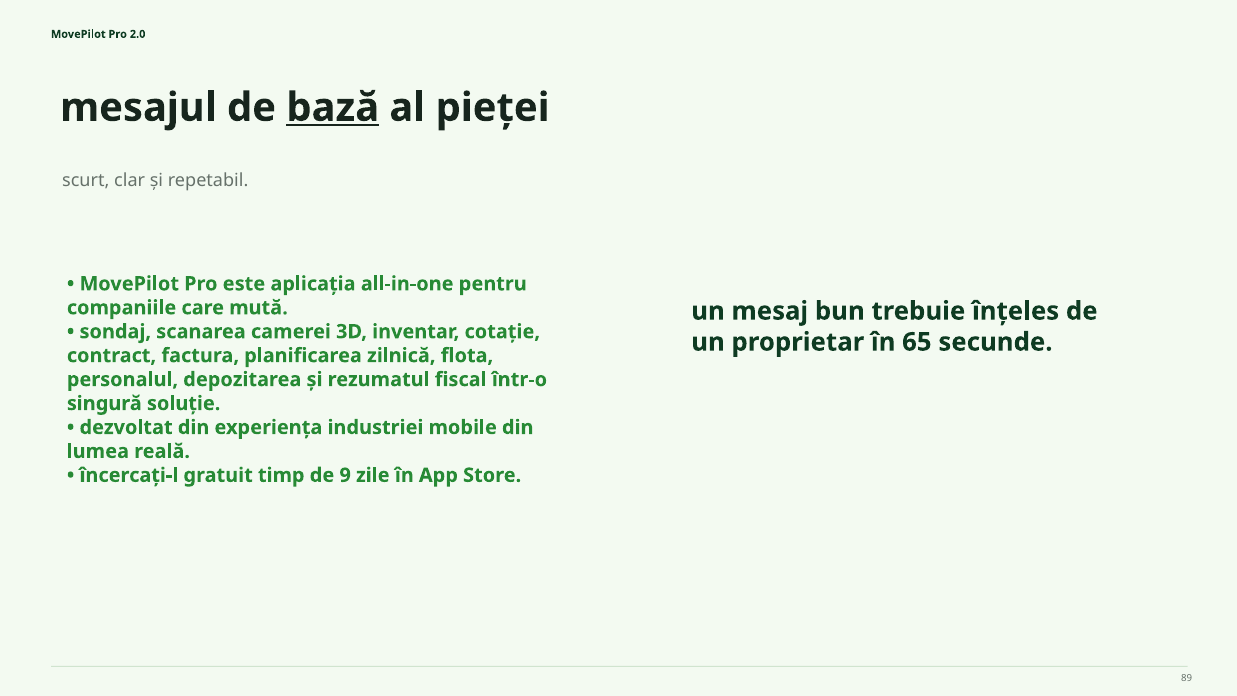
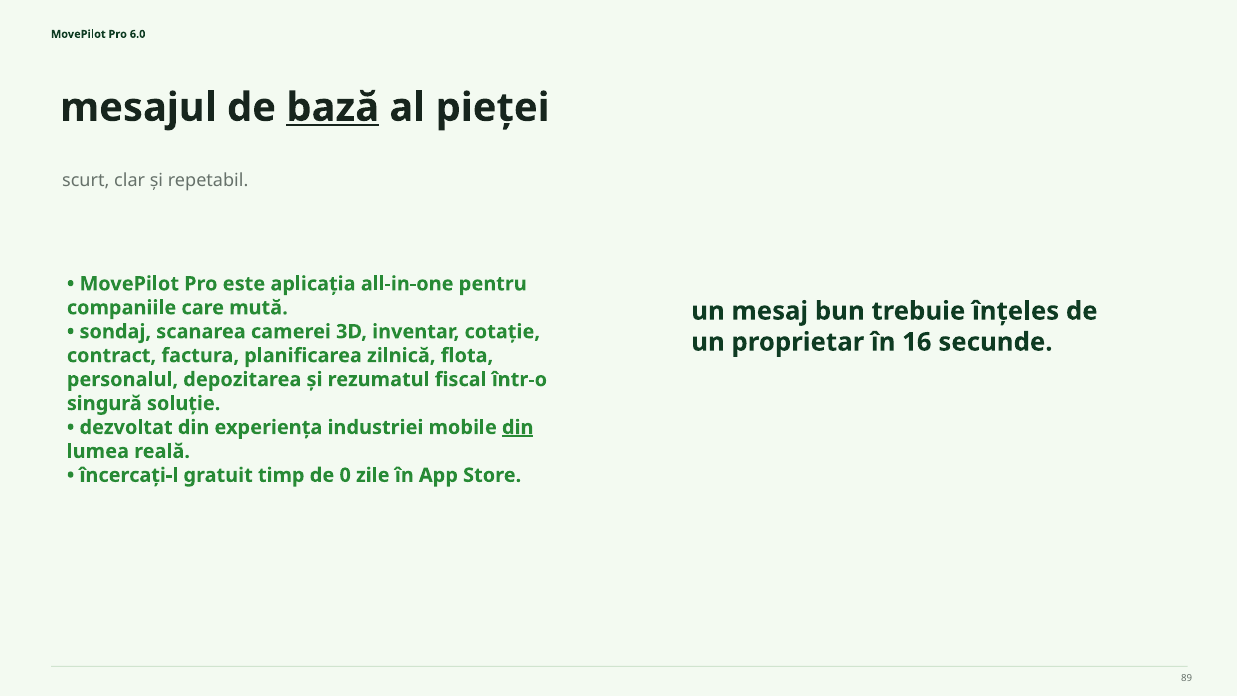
2.0: 2.0 -> 6.0 (138, 34)
65: 65 -> 16 (917, 342)
din underline: none -> present (518, 427)
9: 9 -> 0 (345, 475)
